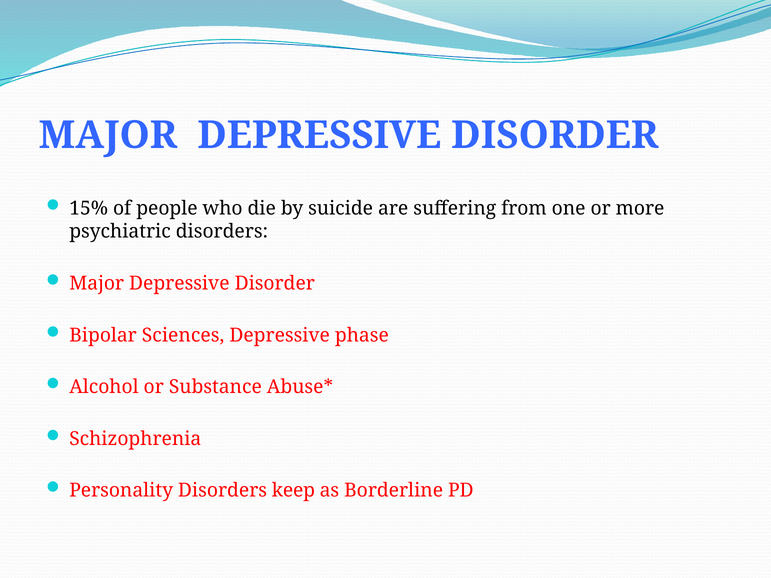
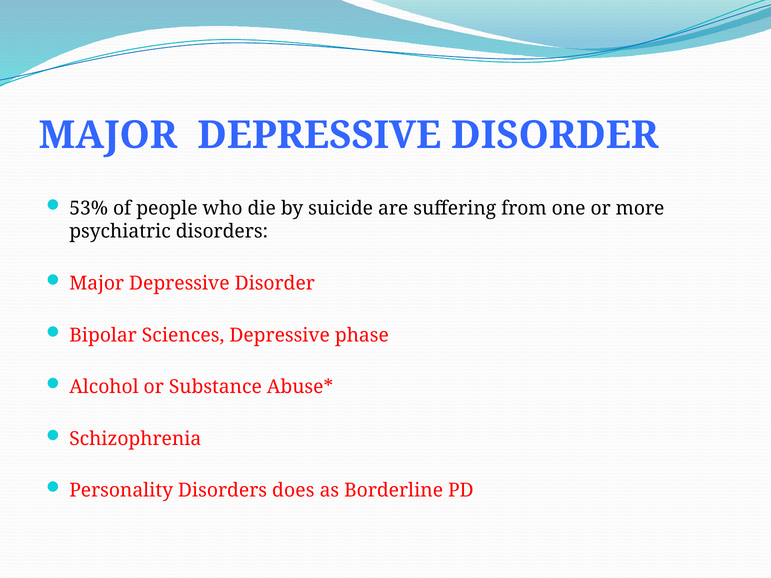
15%: 15% -> 53% (89, 209)
keep: keep -> does (293, 491)
